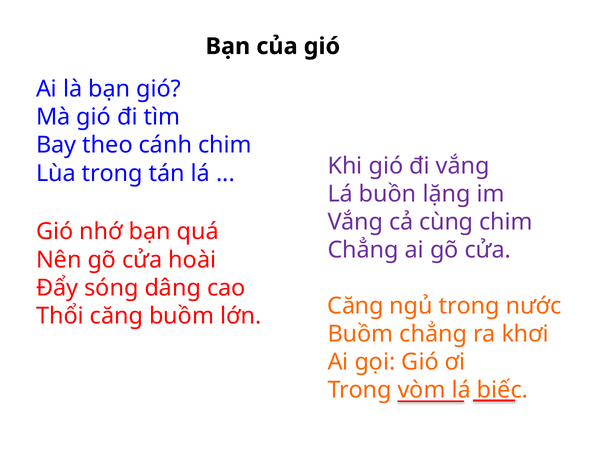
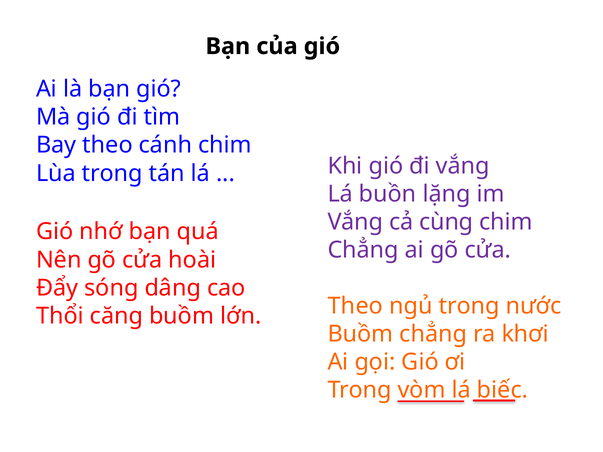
Căng: Căng -> Theo (355, 306)
